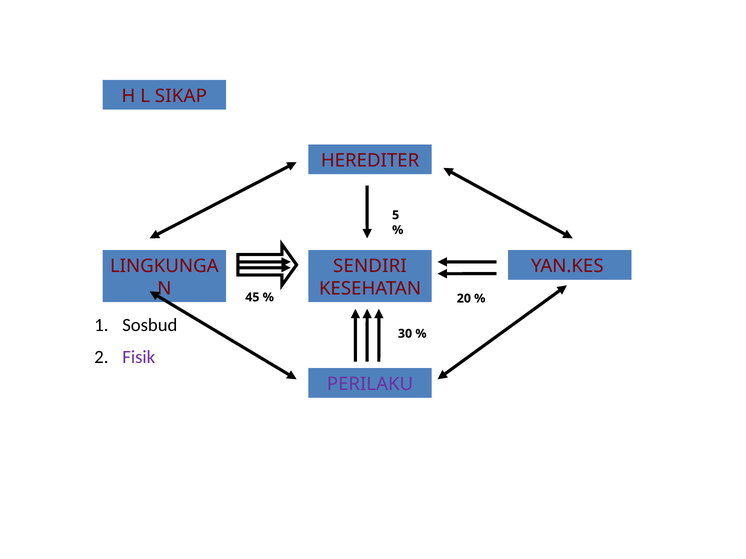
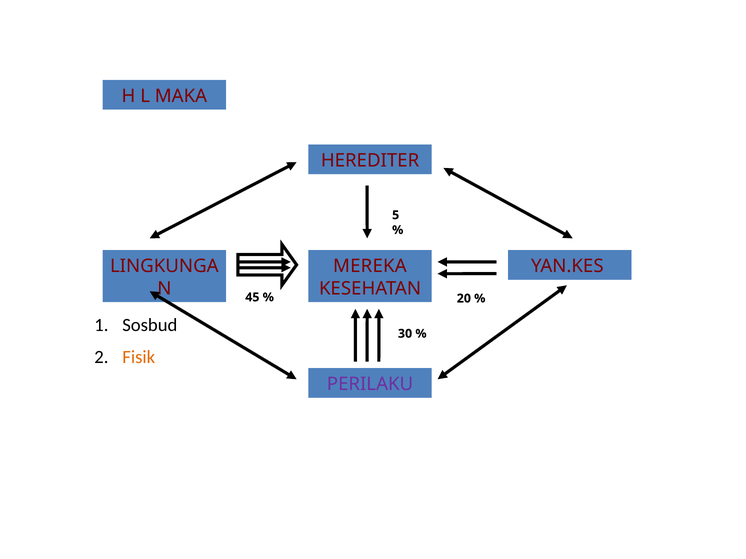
SIKAP: SIKAP -> MAKA (181, 96)
SENDIRI: SENDIRI -> MEREKA (370, 266)
Fisik colour: purple -> orange (139, 357)
